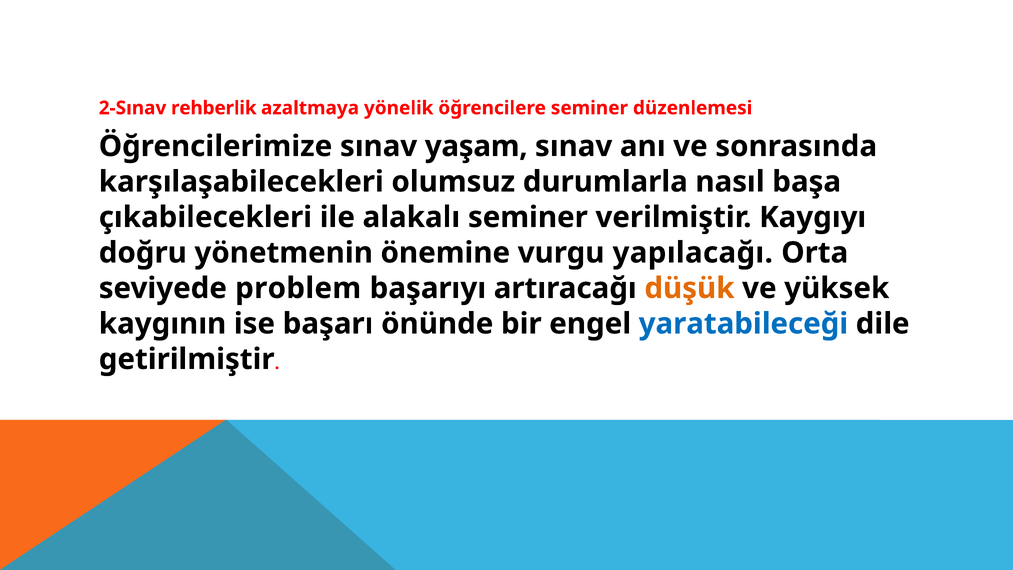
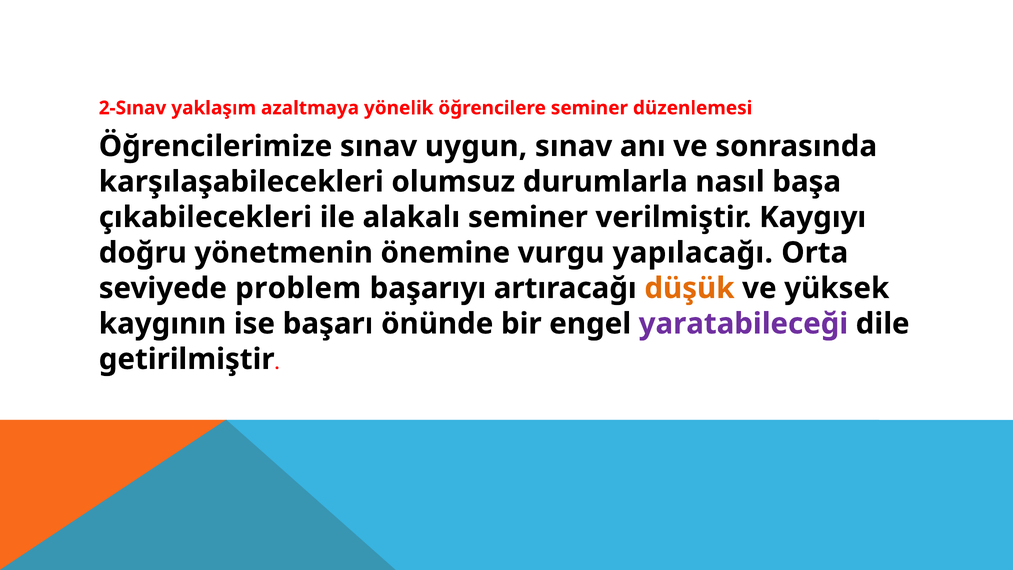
rehberlik: rehberlik -> yaklaşım (214, 108)
yaşam: yaşam -> uygun (476, 146)
yaratabileceği colour: blue -> purple (743, 324)
